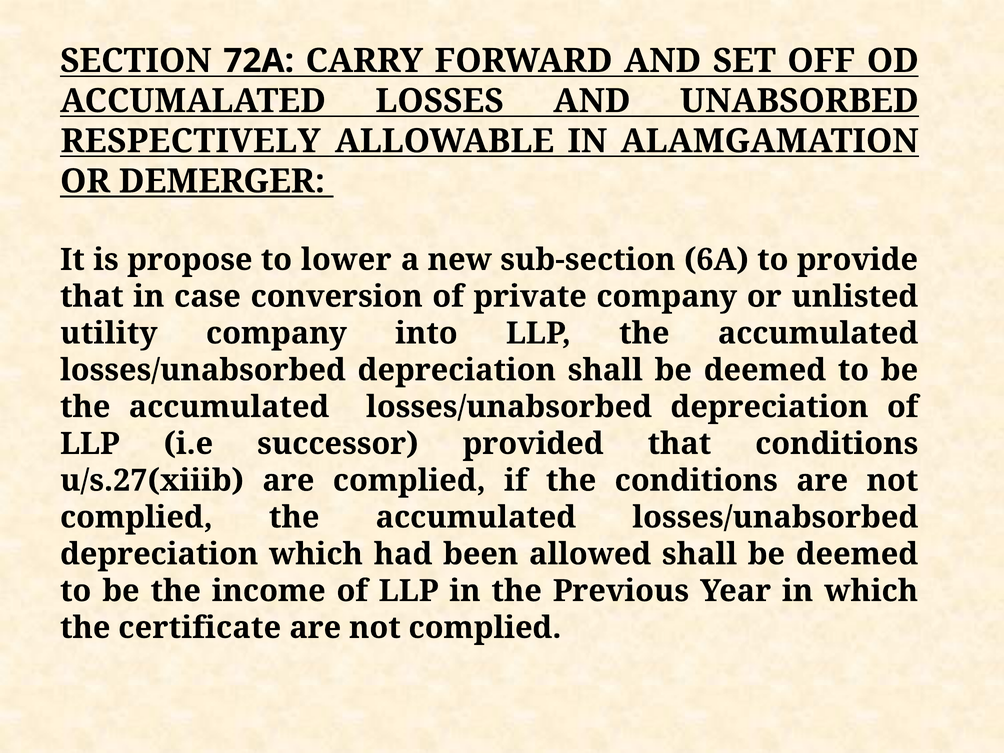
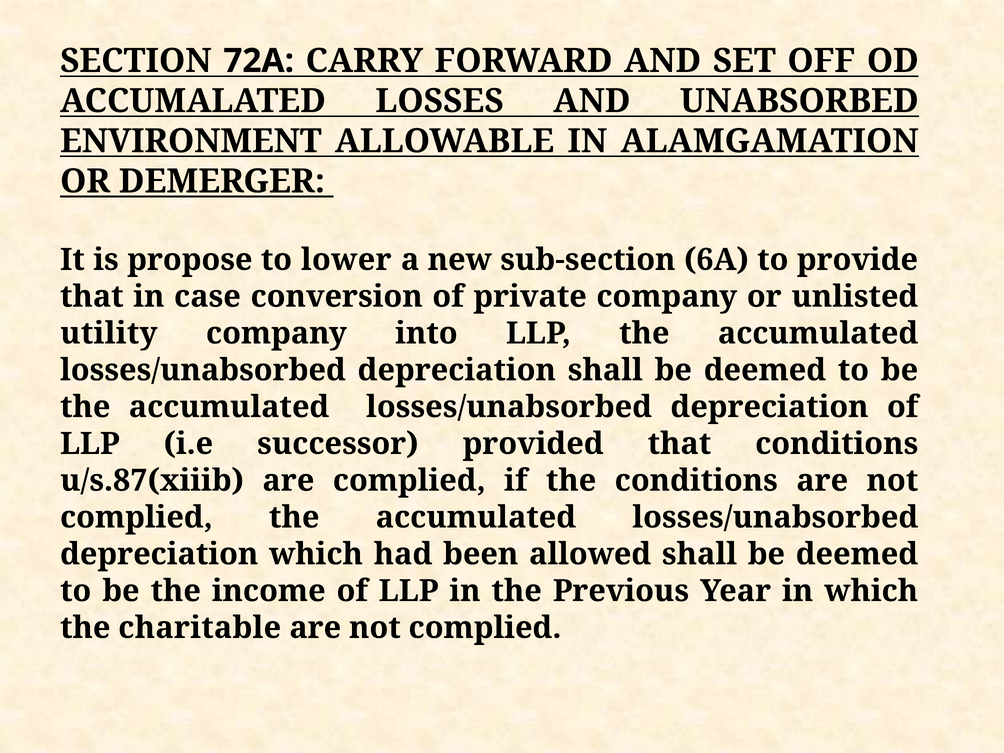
RESPECTIVELY: RESPECTIVELY -> ENVIRONMENT (191, 141)
u/s.27(xiiib: u/s.27(xiiib -> u/s.87(xiiib (152, 481)
certificate: certificate -> charitable (200, 628)
